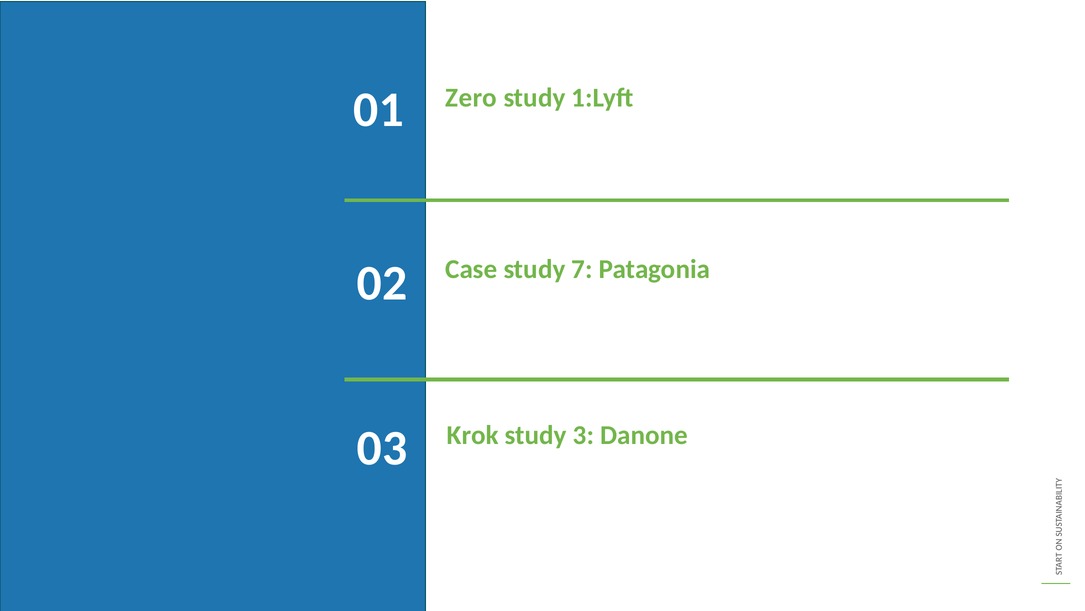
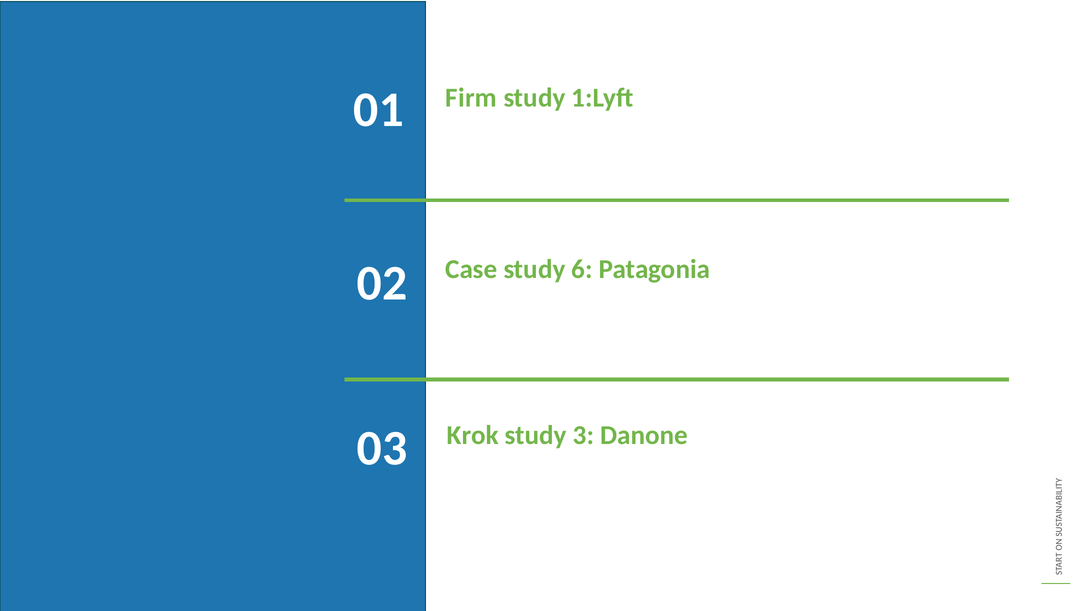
Zero: Zero -> Firm (471, 98)
7: 7 -> 6 (582, 269)
